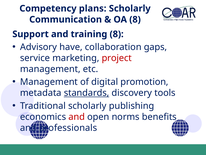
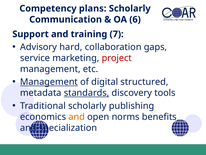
OA 8: 8 -> 6 (135, 19)
training 8: 8 -> 7 (117, 34)
have: have -> hard (71, 47)
Management underline: none -> present (49, 82)
promotion: promotion -> structured (144, 82)
and colour: red -> orange (77, 116)
professionals: professionals -> specialization (68, 127)
